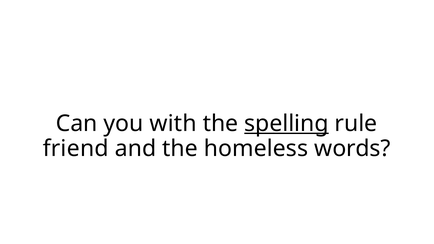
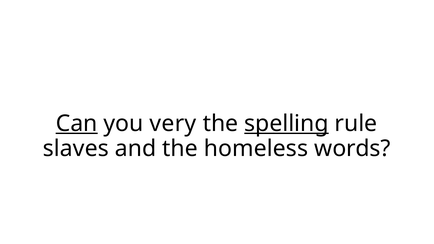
Can underline: none -> present (77, 124)
with: with -> very (173, 124)
friend: friend -> slaves (76, 148)
